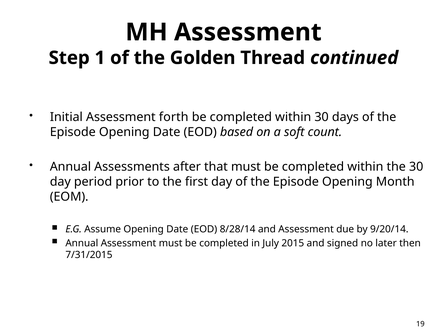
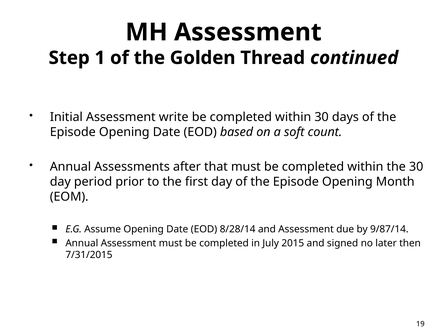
forth: forth -> write (174, 117)
9/20/14: 9/20/14 -> 9/87/14 (389, 229)
